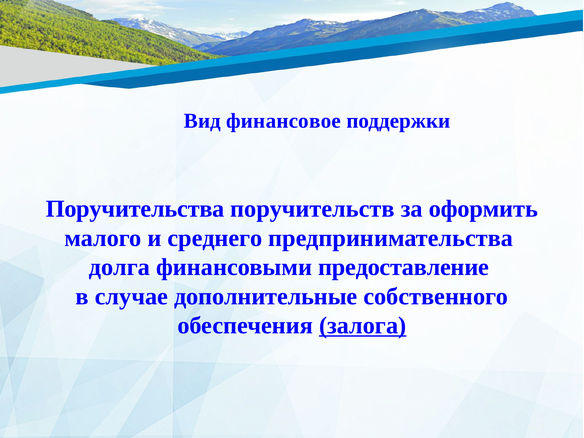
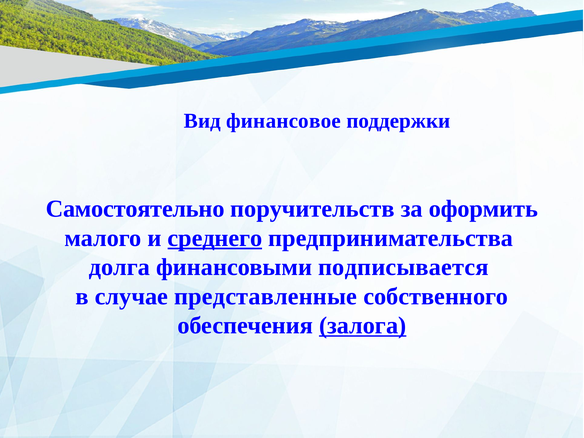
Поручительства: Поручительства -> Самостоятельно (135, 209)
среднего underline: none -> present (215, 238)
предоставление: предоставление -> подписывается (403, 267)
дополнительные: дополнительные -> представленные (266, 296)
